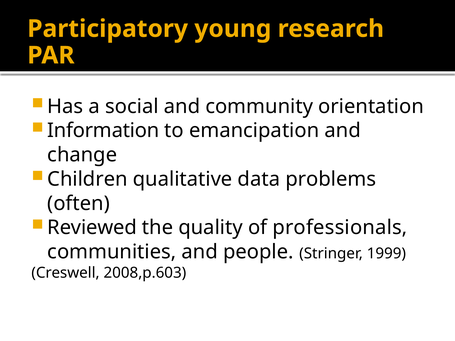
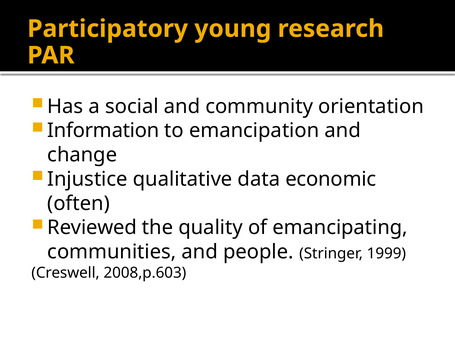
Children: Children -> Injustice (87, 179)
problems: problems -> economic (331, 179)
professionals: professionals -> emancipating (340, 228)
